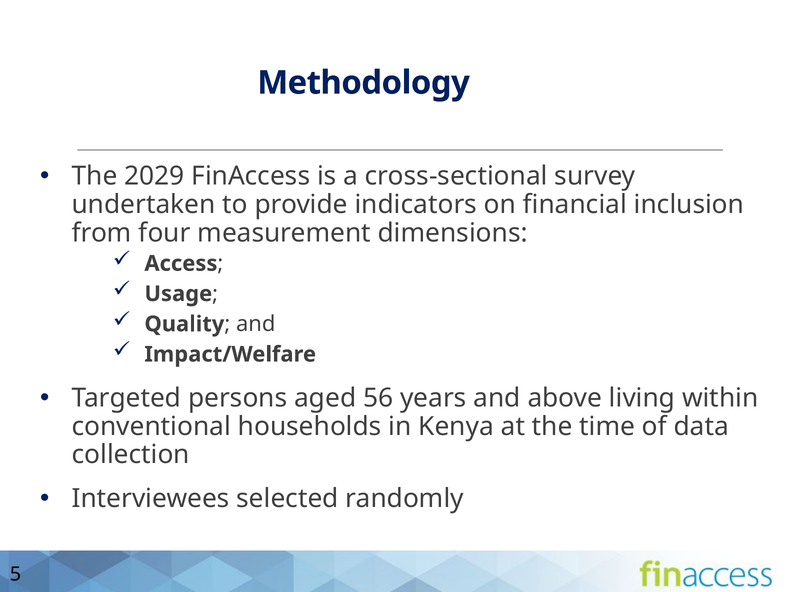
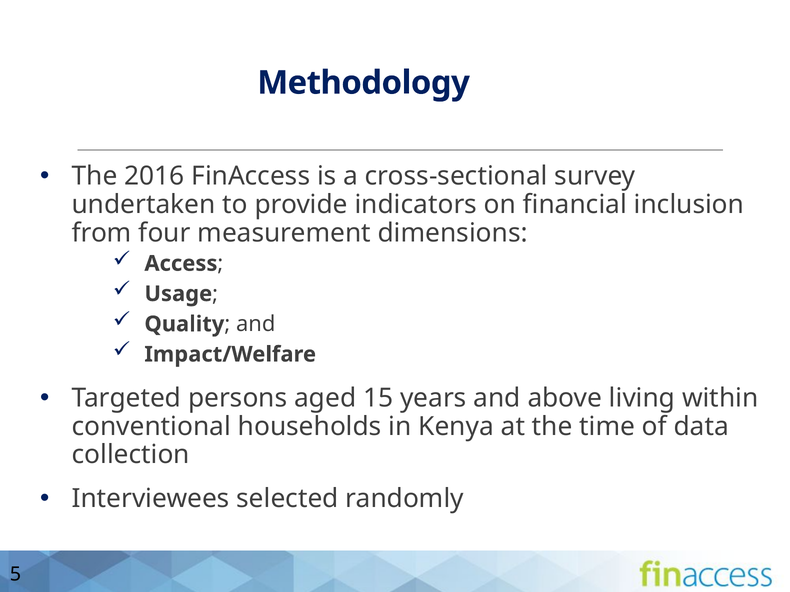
2029: 2029 -> 2016 (154, 176)
56: 56 -> 15 (378, 398)
